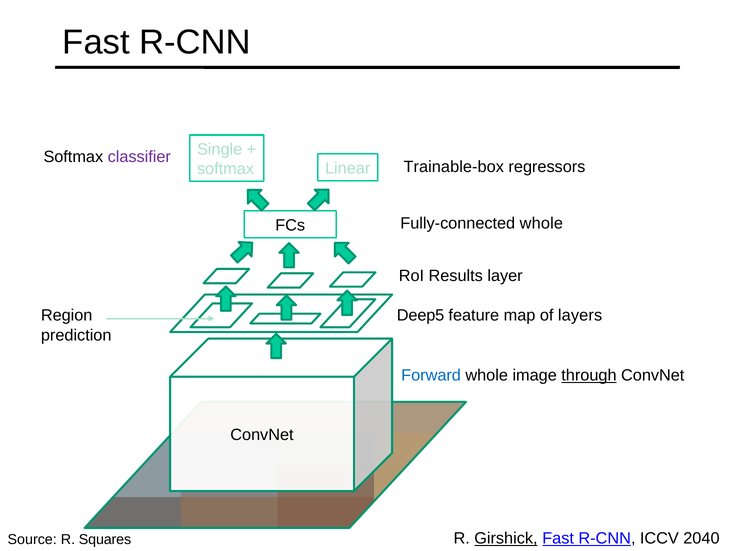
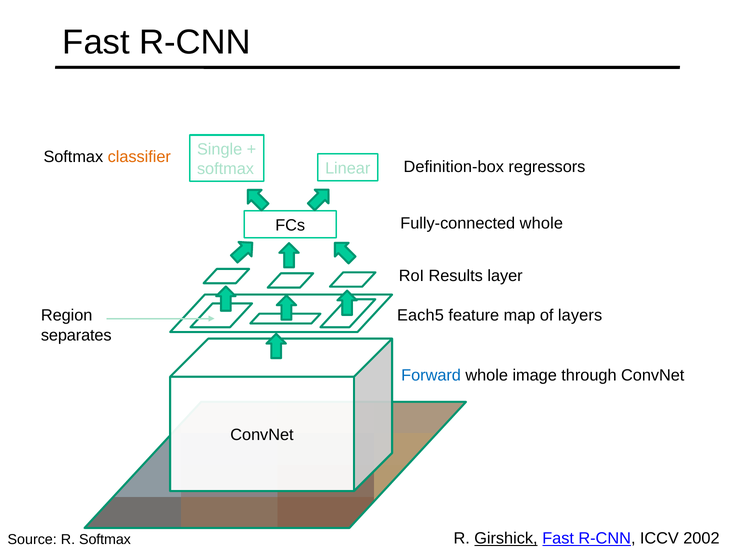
classifier colour: purple -> orange (139, 157)
Trainable-box: Trainable-box -> Definition-box (454, 167)
Deep5: Deep5 -> Each5 (420, 316)
prediction: prediction -> separates (76, 335)
through underline: present -> none (589, 375)
2040: 2040 -> 2002 (701, 539)
R Squares: Squares -> Softmax (105, 540)
